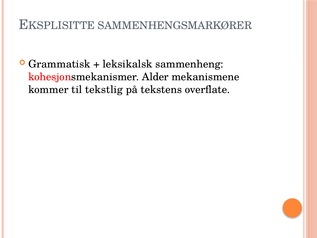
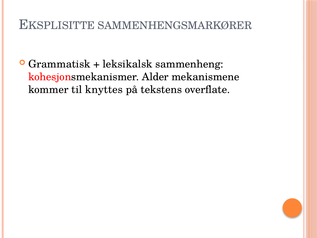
tekstlig: tekstlig -> knyttes (104, 89)
